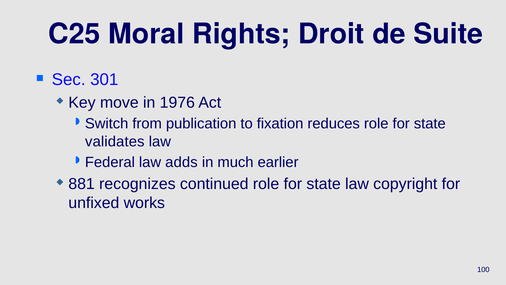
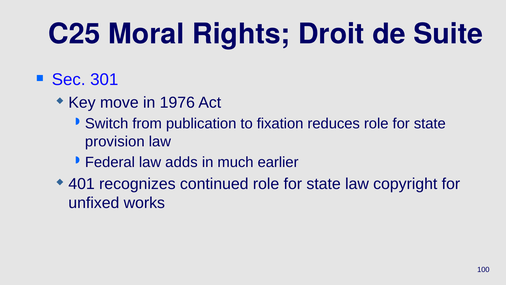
validates: validates -> provision (115, 141)
881: 881 -> 401 (82, 184)
